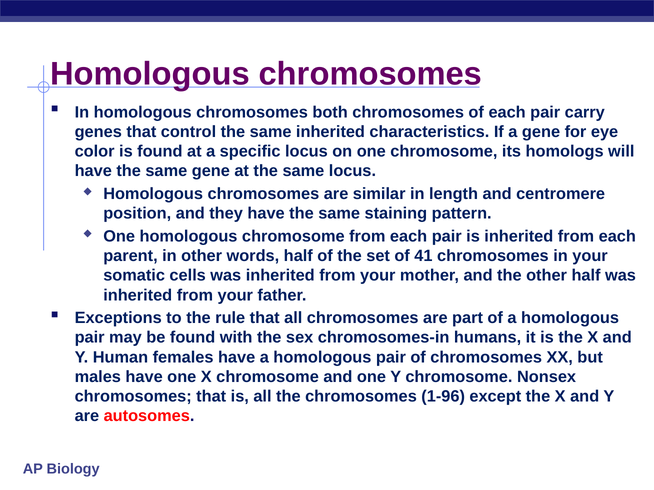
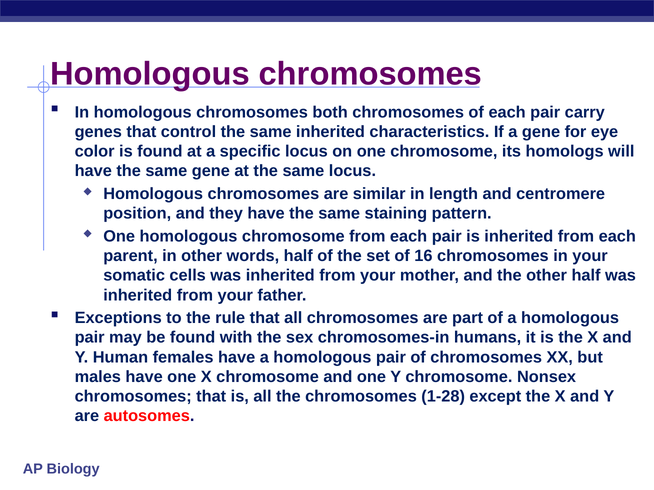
41: 41 -> 16 (423, 256)
1-96: 1-96 -> 1-28 (443, 397)
